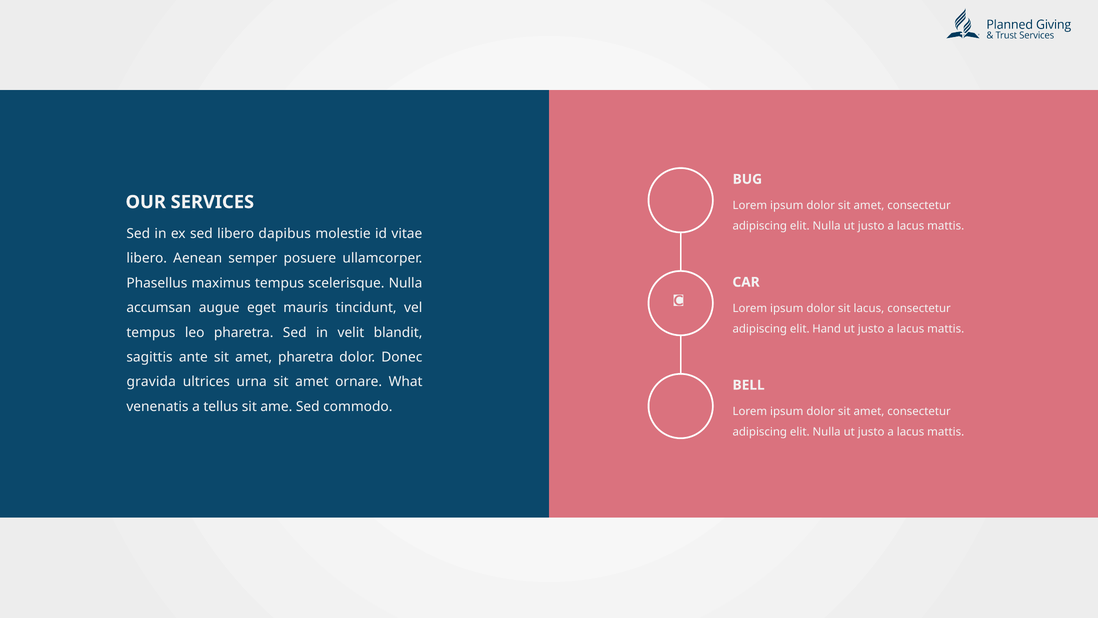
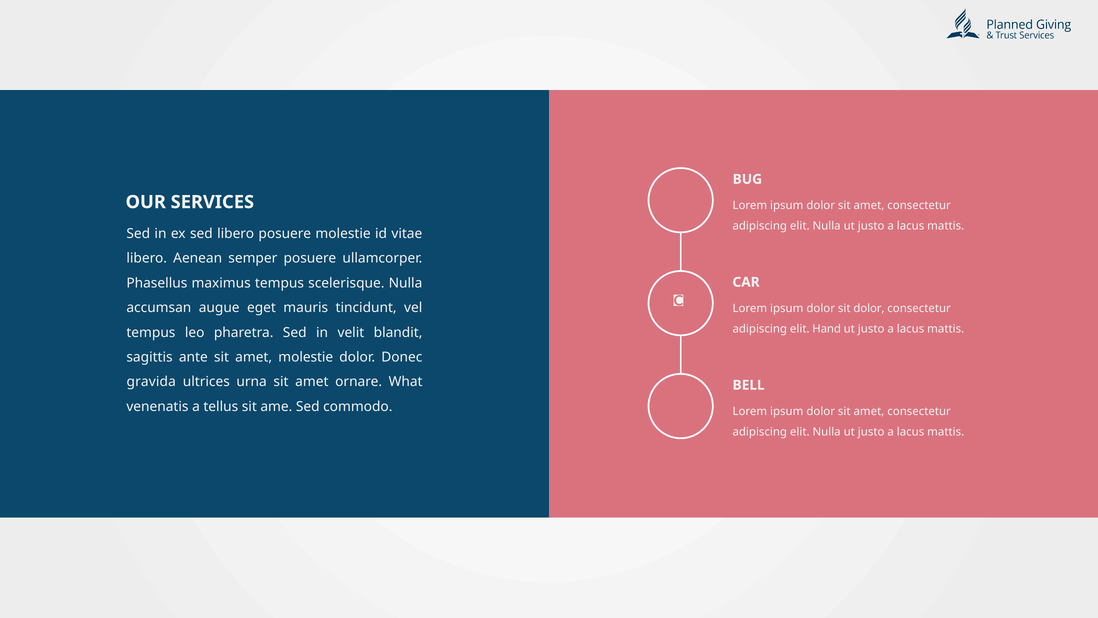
libero dapibus: dapibus -> posuere (285, 233)
sit lacus: lacus -> dolor (869, 308)
amet pharetra: pharetra -> molestie (306, 357)
